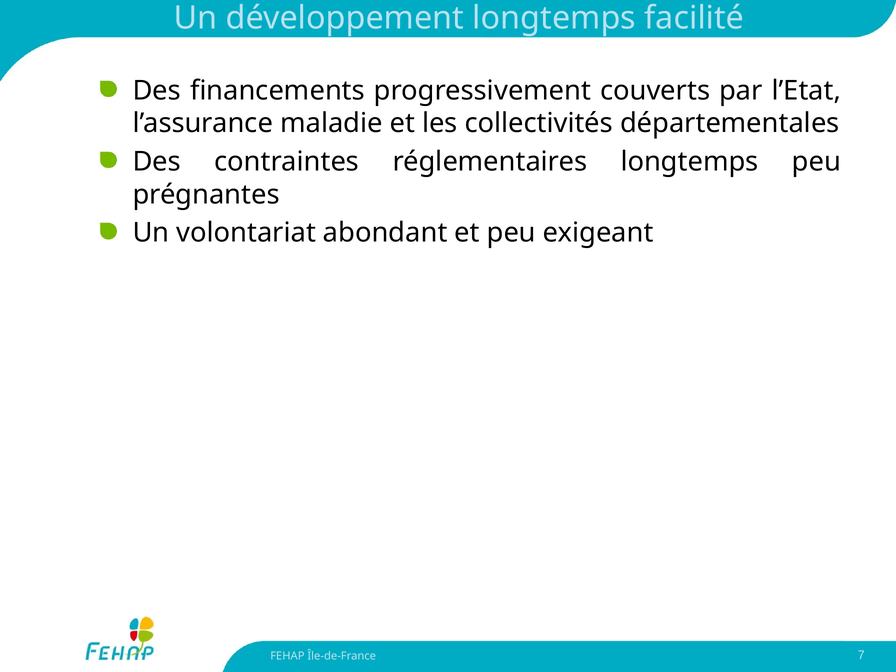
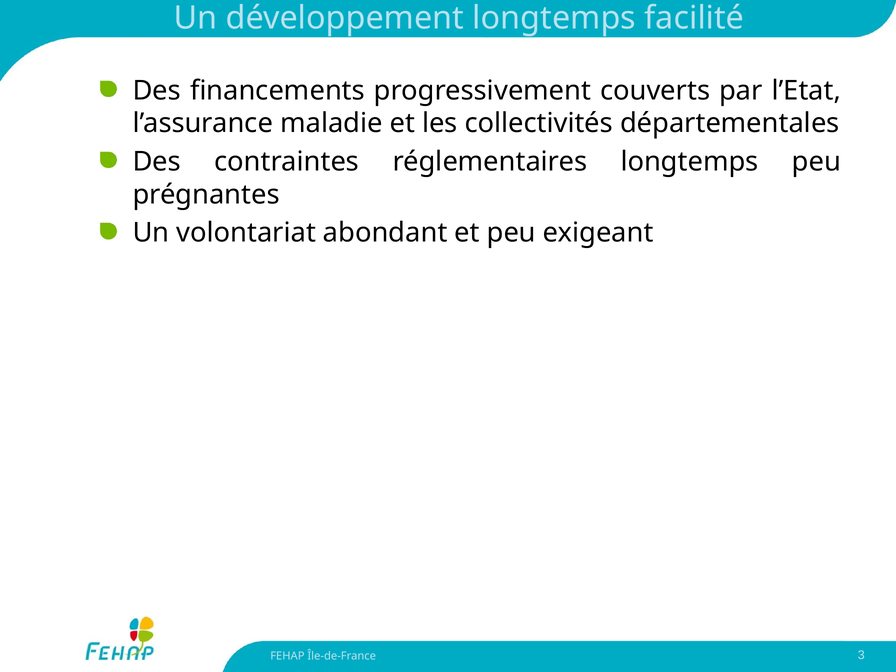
7: 7 -> 3 (861, 655)
